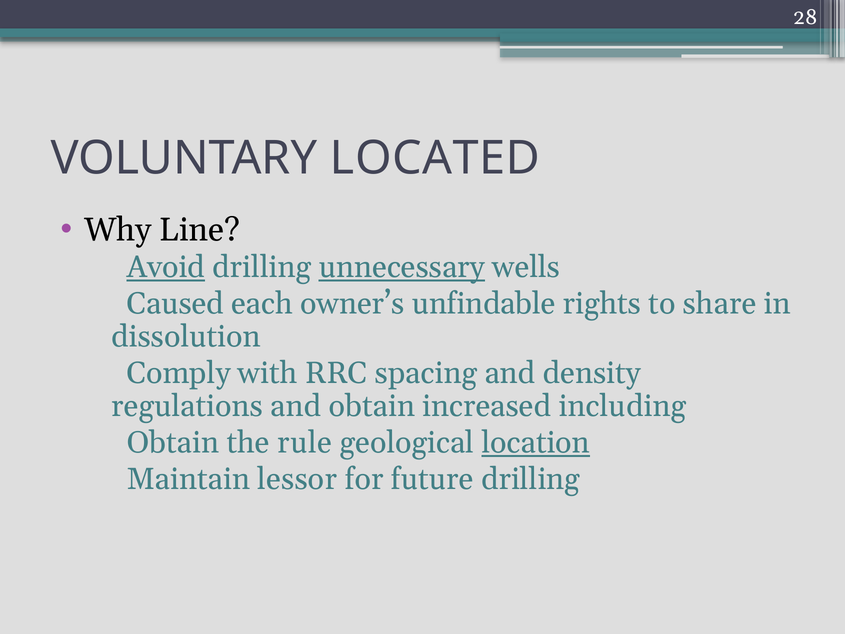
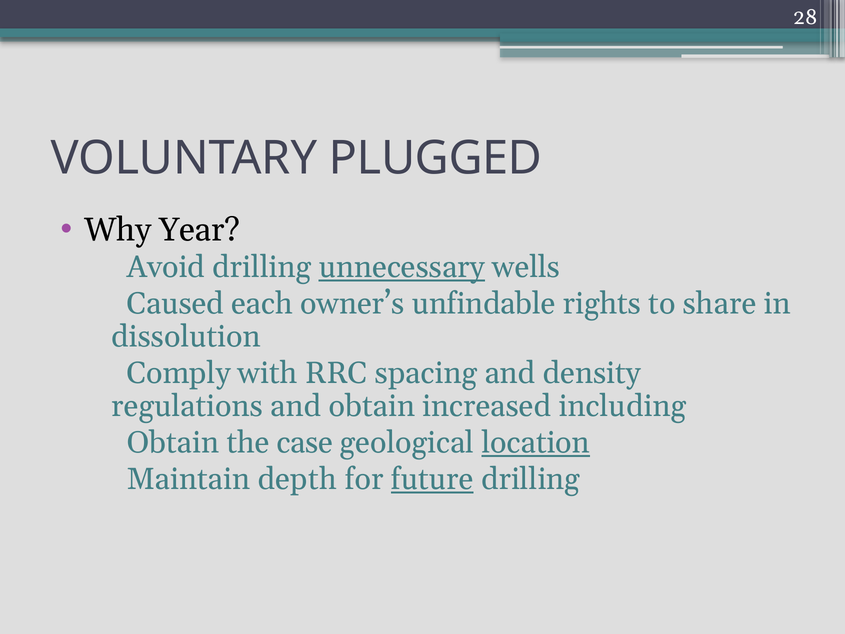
LOCATED: LOCATED -> PLUGGED (436, 158)
Line: Line -> Year (200, 230)
Avoid underline: present -> none (166, 267)
rule: rule -> case (305, 443)
lessor: lessor -> depth (297, 479)
future underline: none -> present (432, 479)
